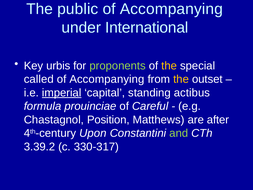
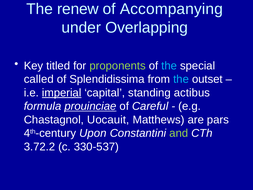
public: public -> renew (78, 9)
International: International -> Overlapping (147, 28)
urbis: urbis -> titled (58, 66)
the colour: yellow -> light blue (169, 66)
Accompanying: Accompanying -> Splendidissima (107, 79)
the colour: yellow -> light blue (181, 79)
prouinciae underline: none -> present (90, 106)
Position: Position -> Uocauit (108, 120)
after: after -> pars (218, 120)
3.39.2: 3.39.2 -> 3.72.2 (39, 147)
330-317: 330-317 -> 330-537 (96, 147)
